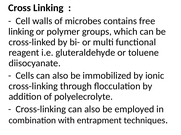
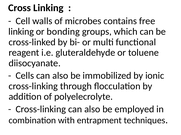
polymer: polymer -> bonding (63, 32)
